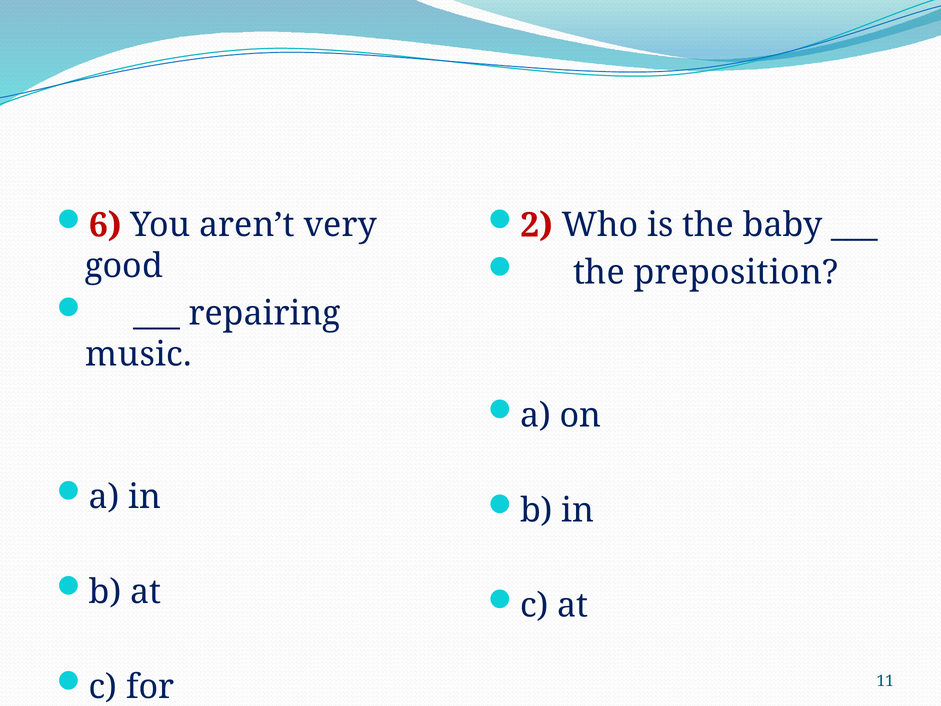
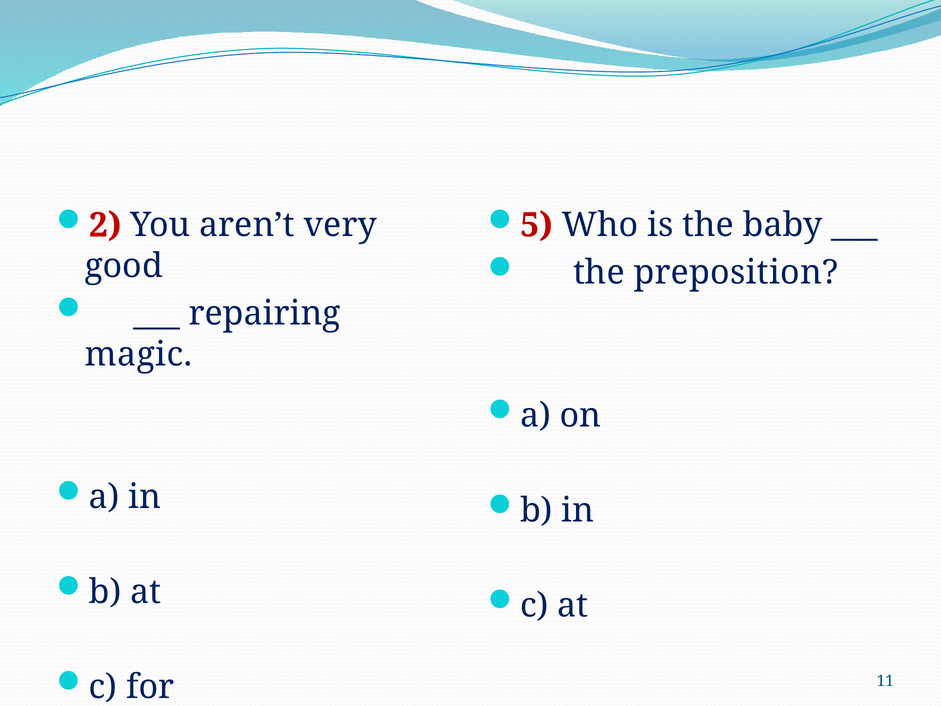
6: 6 -> 2 (105, 225)
2: 2 -> 5 (536, 225)
music: music -> magic (139, 354)
